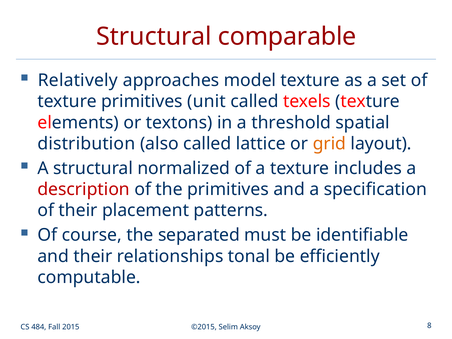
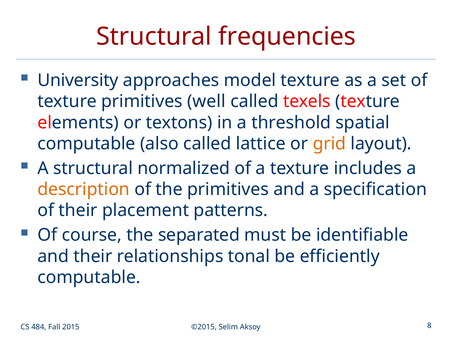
comparable: comparable -> frequencies (287, 36)
Relatively: Relatively -> University (78, 80)
unit: unit -> well (207, 101)
distribution: distribution -> computable (87, 144)
description colour: red -> orange (84, 189)
